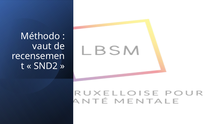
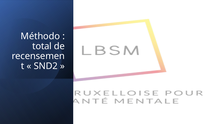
vaut: vaut -> total (42, 46)
